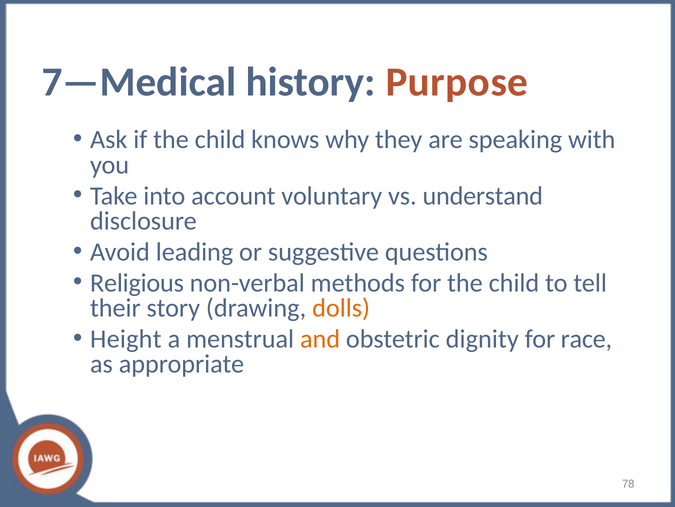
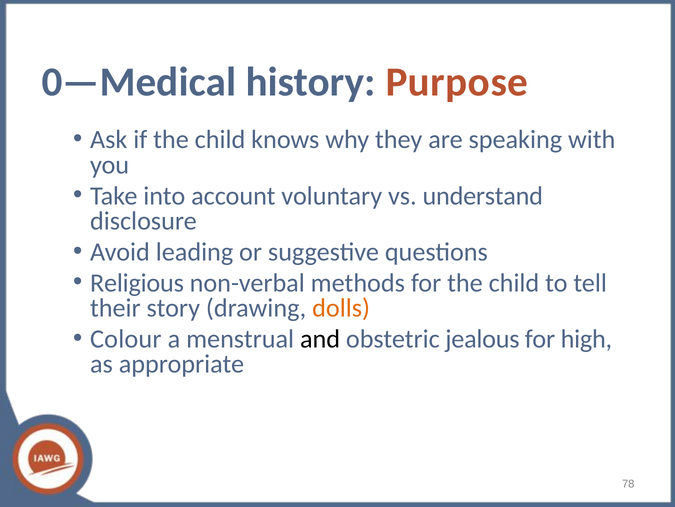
7—Medical: 7—Medical -> 0—Medical (139, 82)
Height: Height -> Colour (126, 339)
and colour: orange -> black (320, 339)
dignity: dignity -> jealous (482, 339)
race: race -> high (586, 339)
